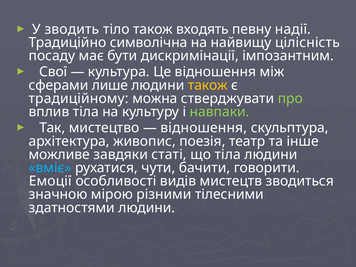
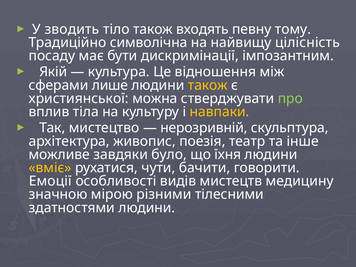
надії: надії -> тому (293, 29)
Свої: Свої -> Якій (53, 72)
традиційному: традиційному -> християнської (79, 99)
навпаки colour: light green -> yellow (220, 112)
відношення: відношення -> нерозривній (204, 128)
статі: статі -> було (169, 154)
що тіла: тіла -> їхня (228, 154)
вміє colour: light blue -> yellow (50, 168)
зводиться: зводиться -> медицину (300, 181)
